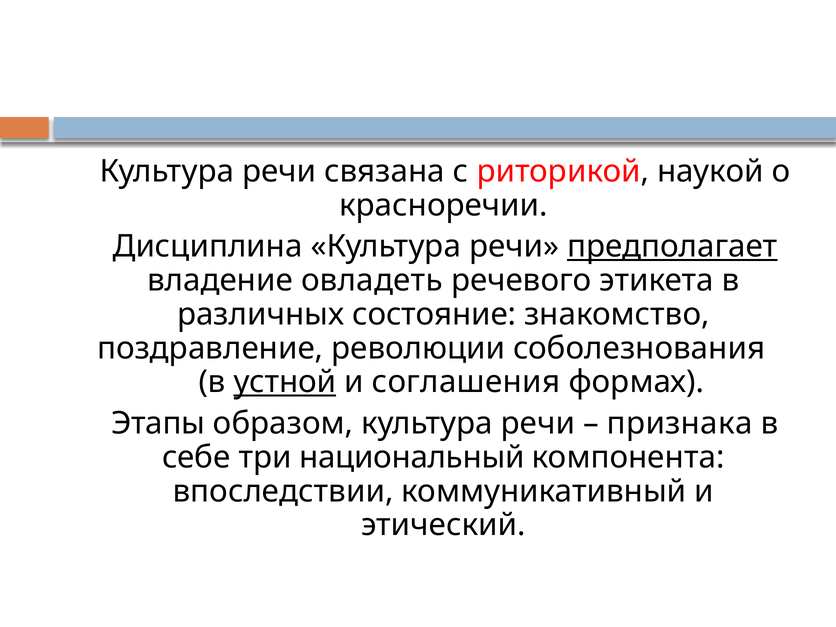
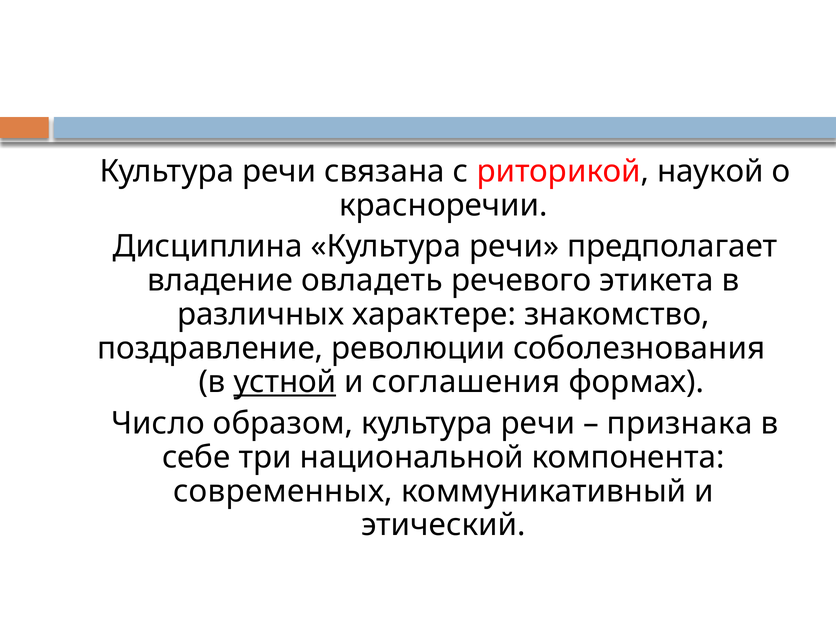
предполагает underline: present -> none (672, 247)
состояние: состояние -> характере (434, 314)
Этапы: Этапы -> Число (158, 423)
национальный: национальный -> национальной (412, 457)
впоследствии: впоследствии -> современных (283, 491)
